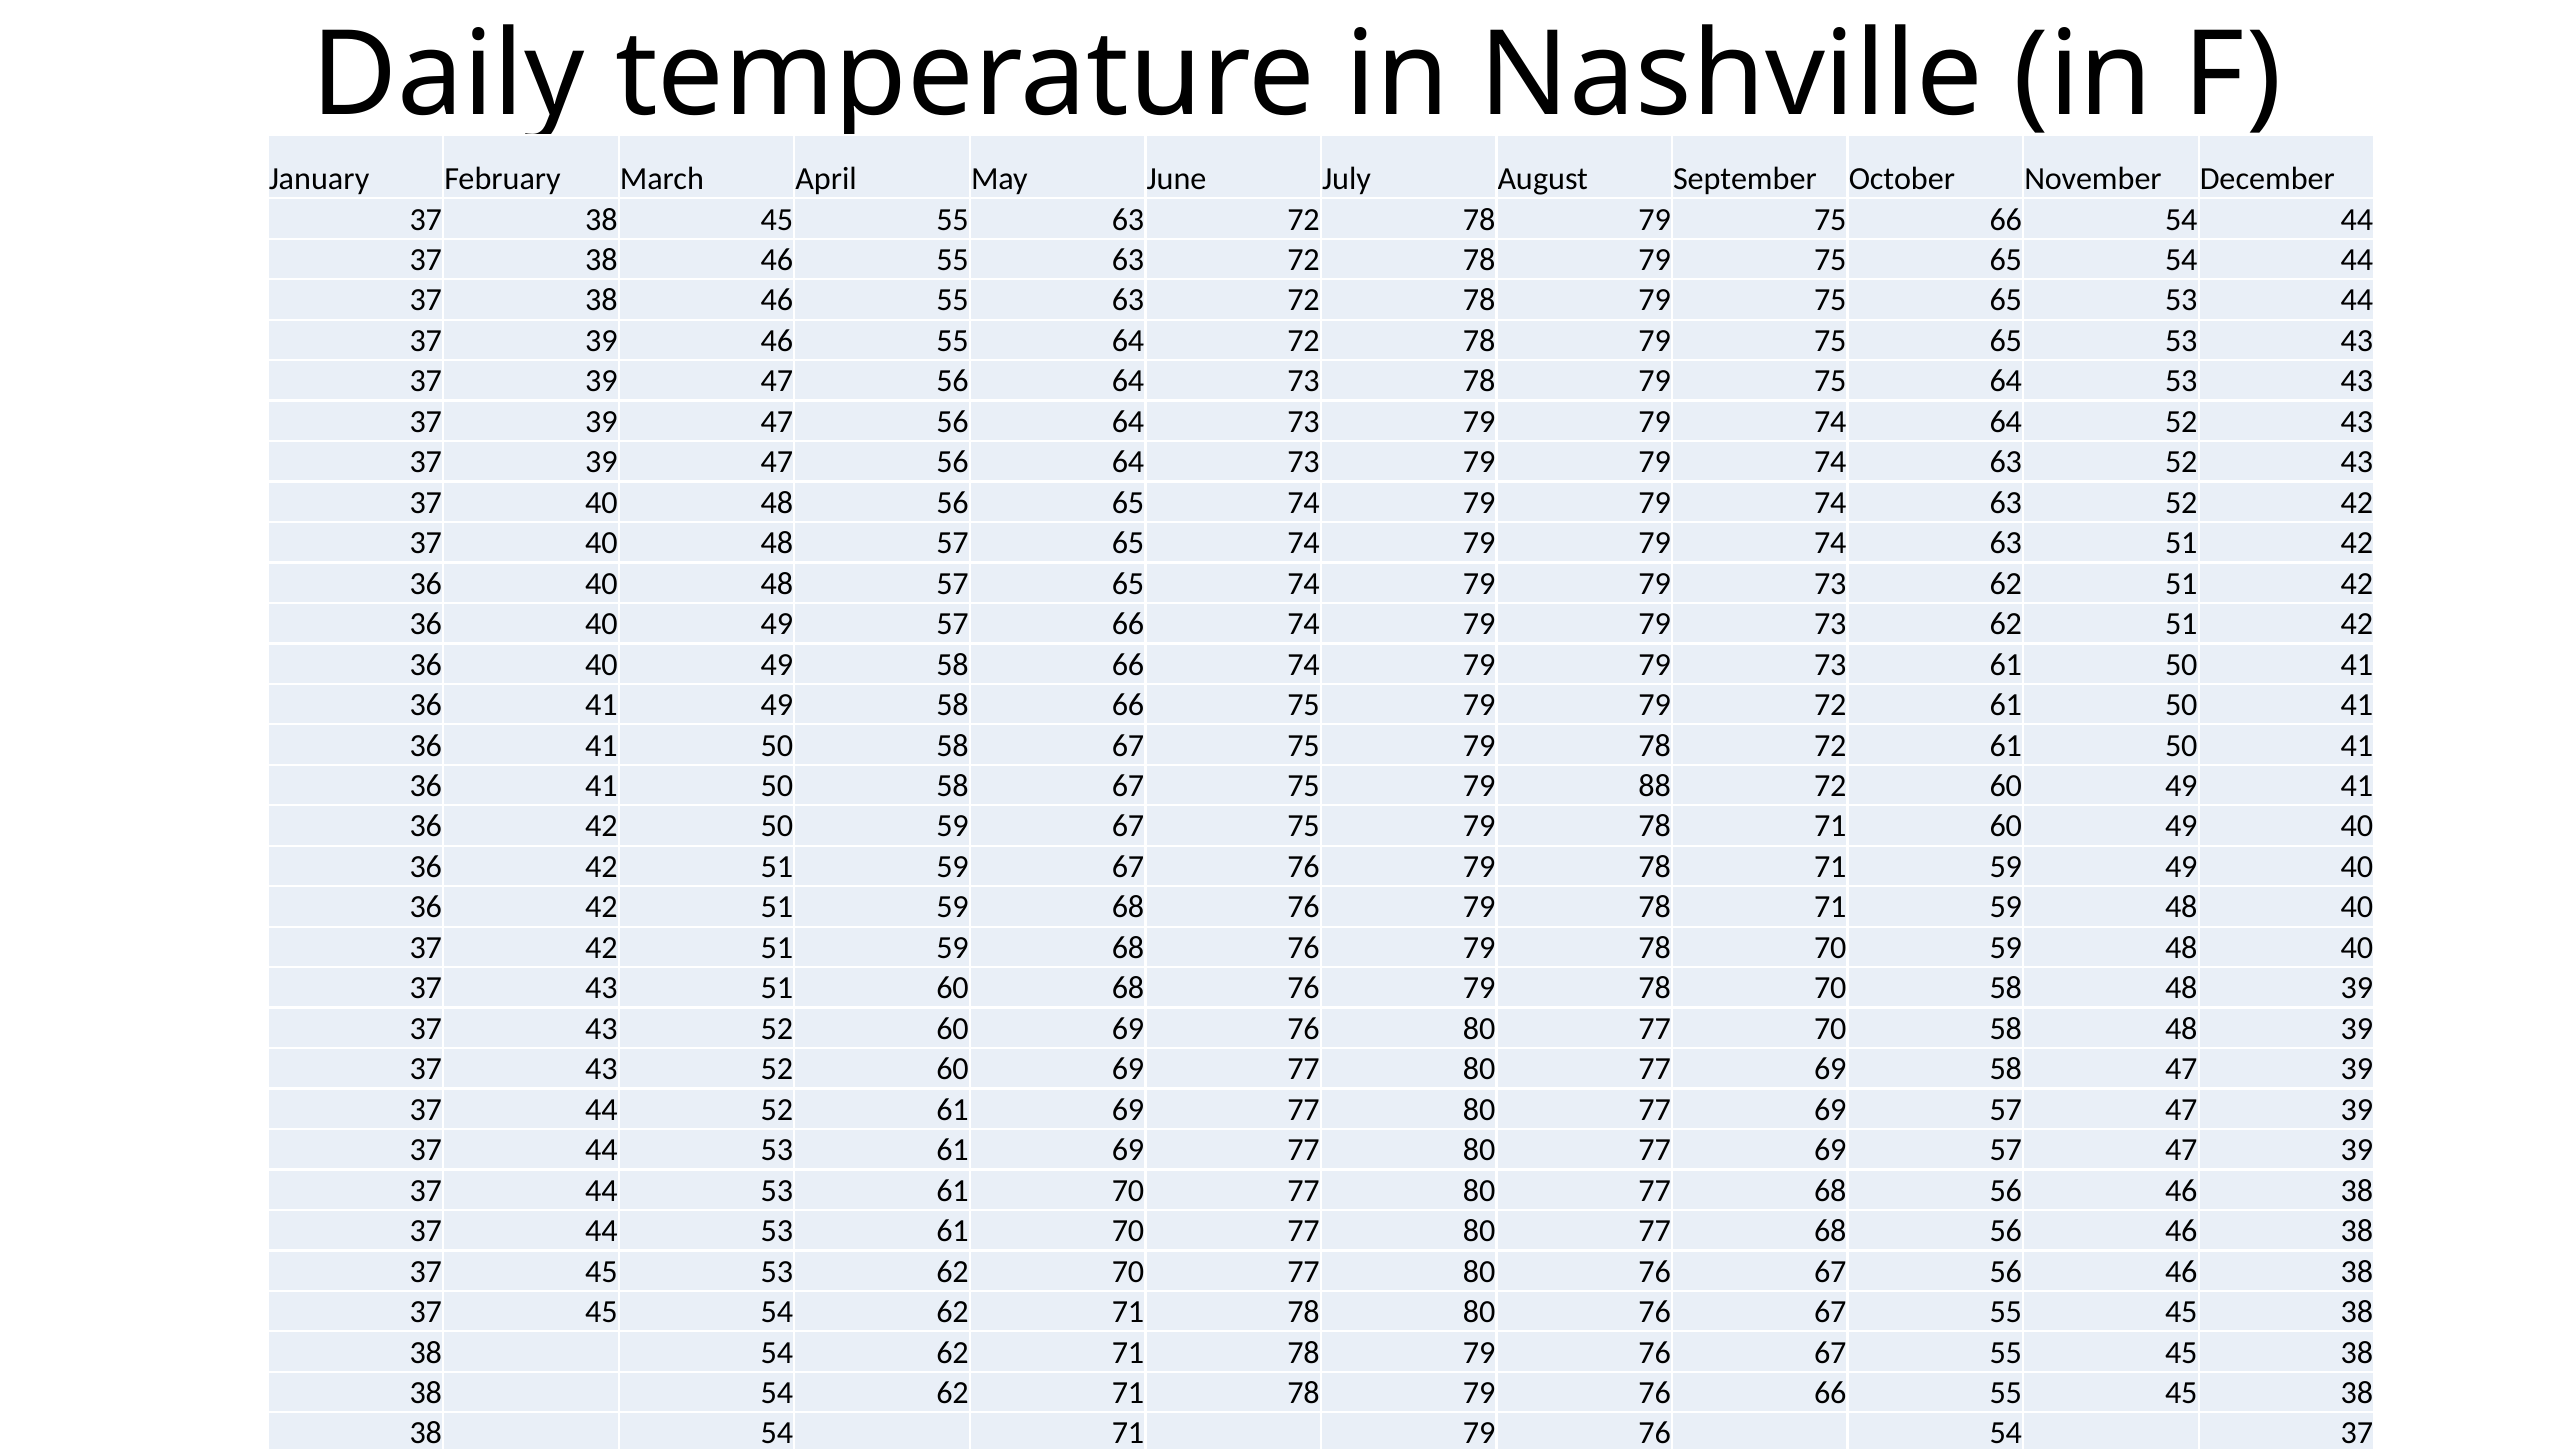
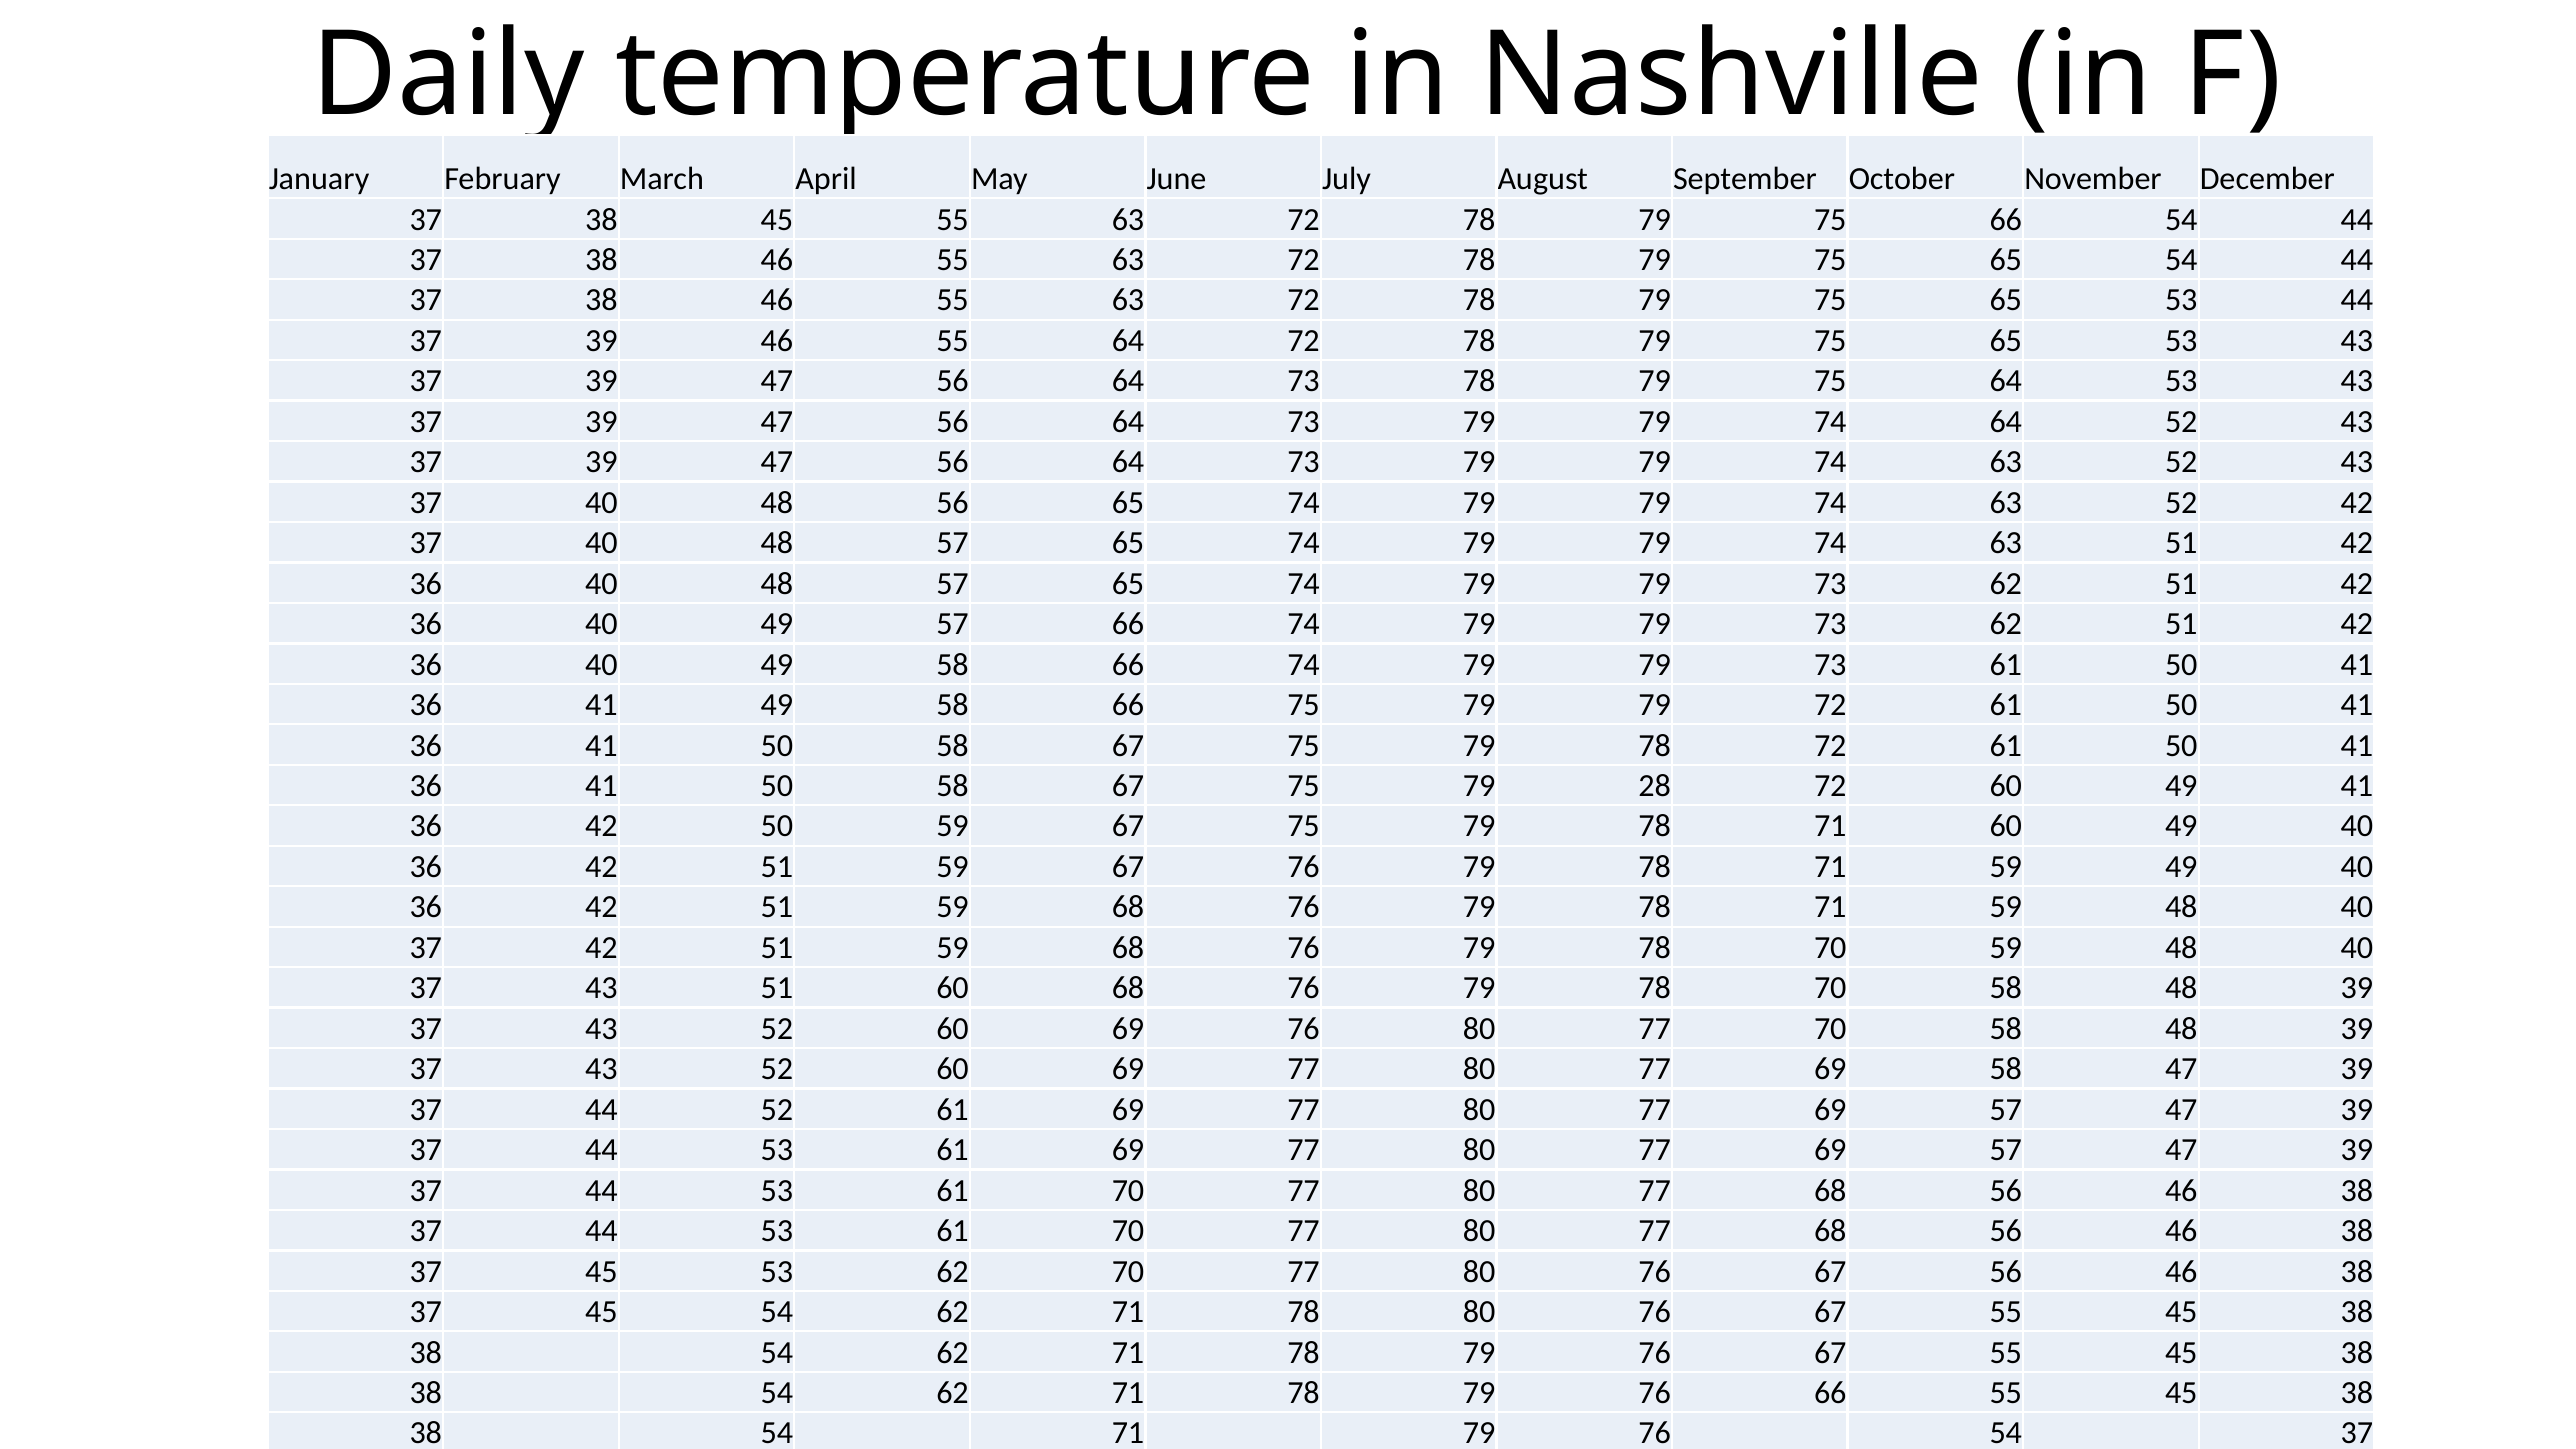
88: 88 -> 28 (1655, 786)
